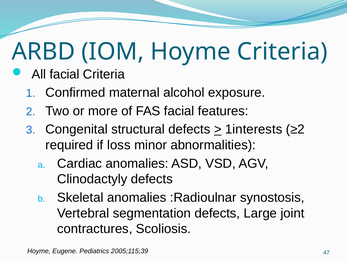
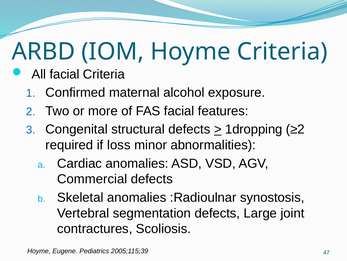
1interests: 1interests -> 1dropping (254, 129)
Clinodactyly: Clinodactyly -> Commercial (92, 179)
